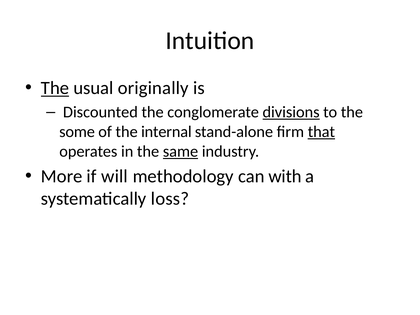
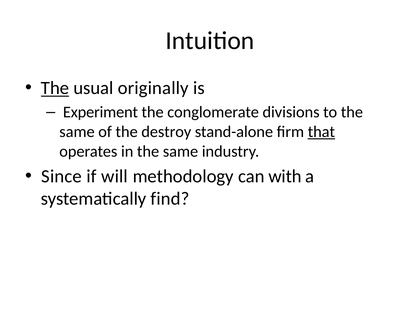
Discounted: Discounted -> Experiment (100, 112)
divisions underline: present -> none (291, 112)
some: some -> same (77, 132)
internal: internal -> destroy (166, 132)
same underline: present -> none (181, 151)
More: More -> Since (62, 176)
loss: loss -> find (170, 199)
